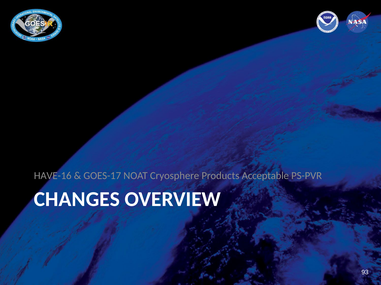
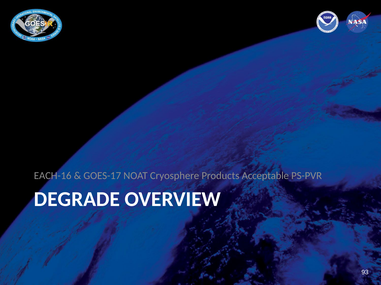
HAVE-16: HAVE-16 -> EACH-16 (53, 176)
CHANGES: CHANGES -> DEGRADE (77, 200)
